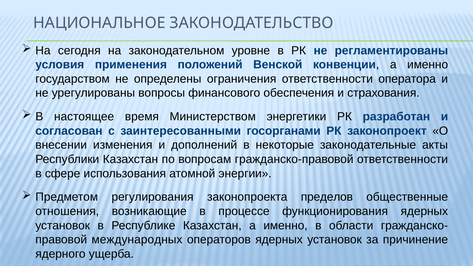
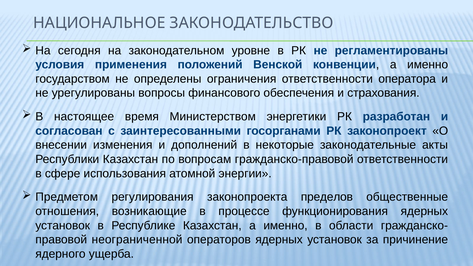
международных: международных -> неограниченной (137, 240)
